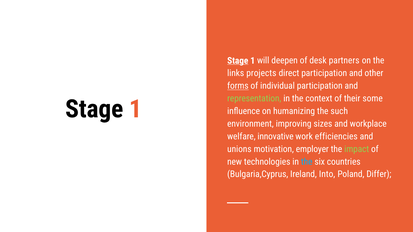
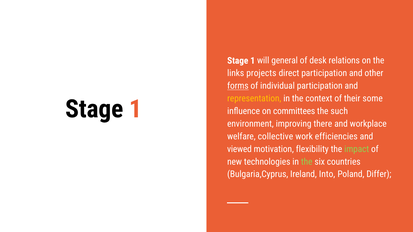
Stage underline: present -> none (238, 61)
deepen: deepen -> general (285, 61)
partners: partners -> relations (344, 61)
representation colour: light green -> yellow (254, 99)
humanizing: humanizing -> committees (294, 111)
sizes: sizes -> there (323, 124)
innovative: innovative -> collective (275, 137)
unions: unions -> viewed (239, 149)
employer: employer -> flexibility (312, 149)
the colour: light blue -> light green (307, 162)
